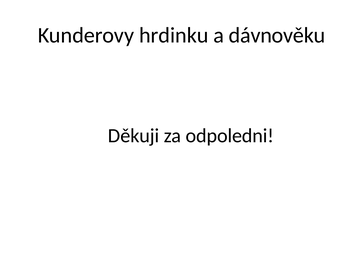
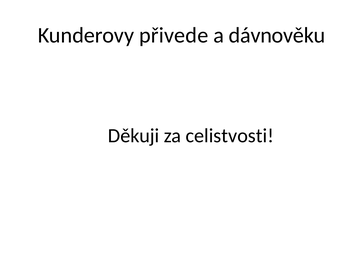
hrdinku: hrdinku -> přivede (174, 35)
odpoledni: odpoledni -> celistvosti (230, 135)
